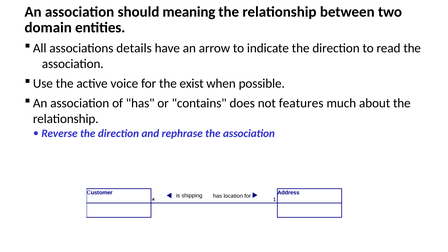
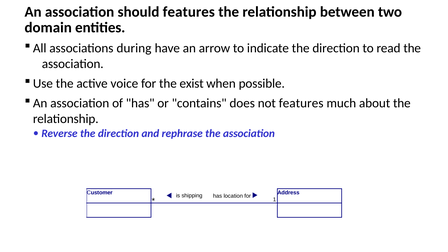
should meaning: meaning -> features (189, 12)
details: details -> during (134, 48)
